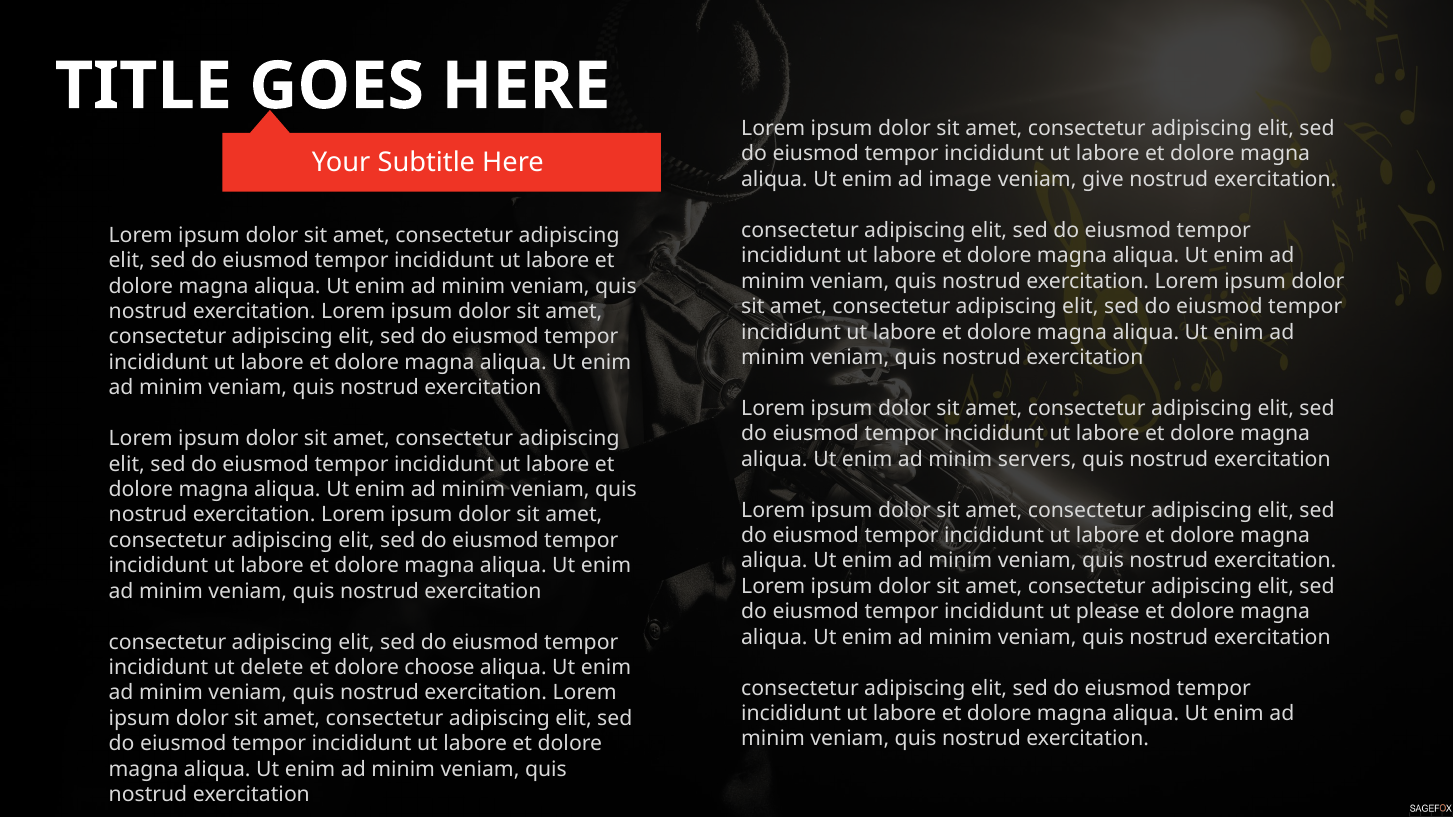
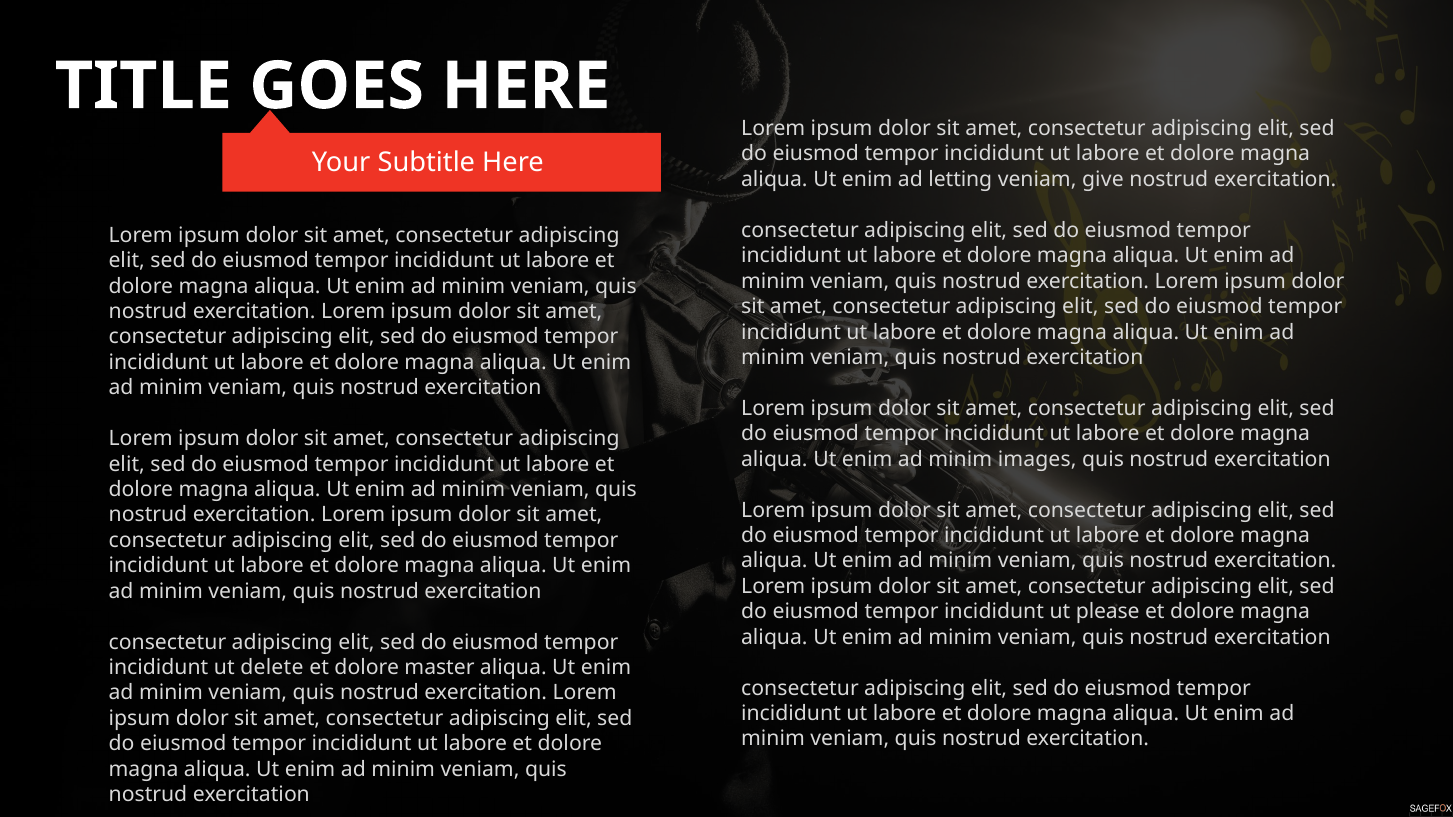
image: image -> letting (960, 180)
servers: servers -> images (1037, 459)
choose: choose -> master (439, 668)
